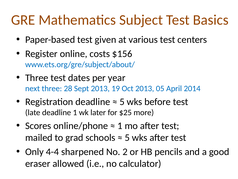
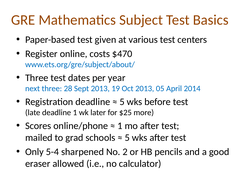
$156: $156 -> $470 (122, 54)
4-4: 4-4 -> 5-4 (52, 151)
